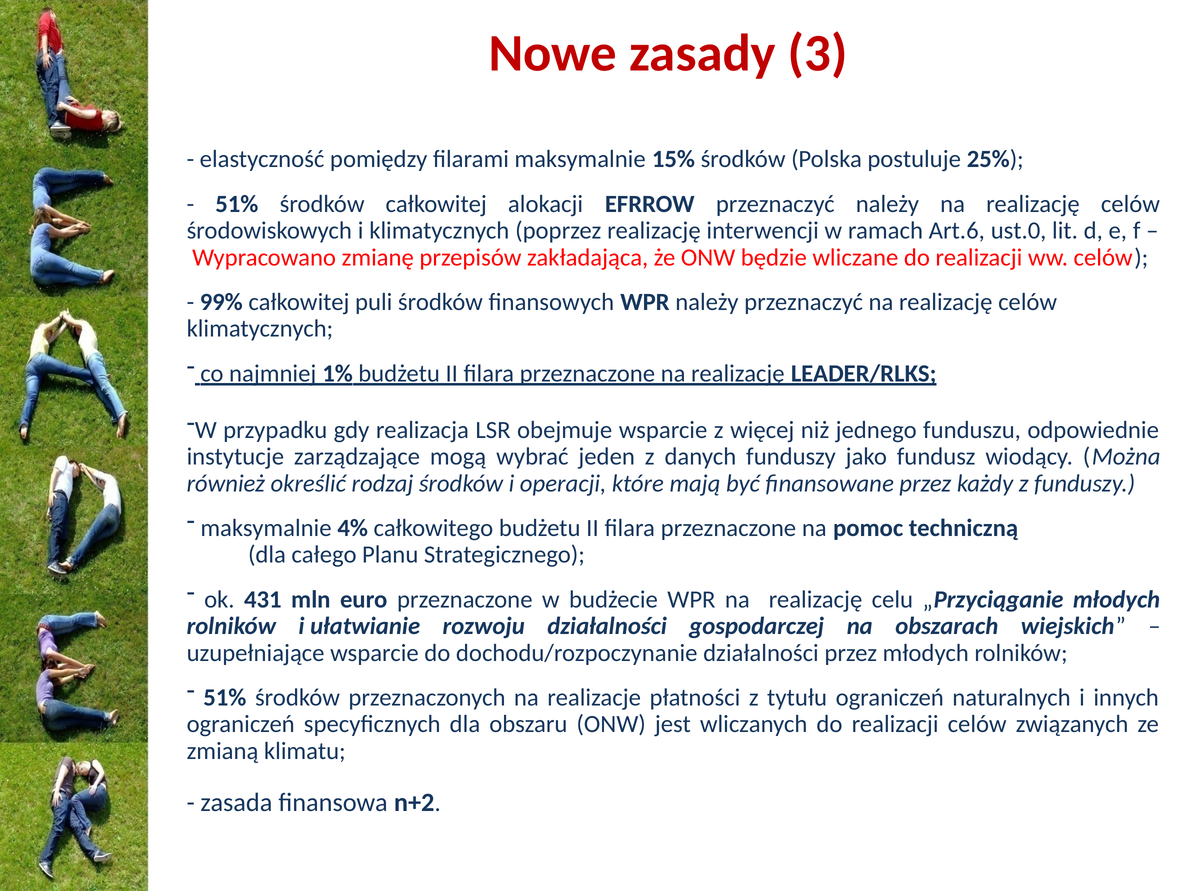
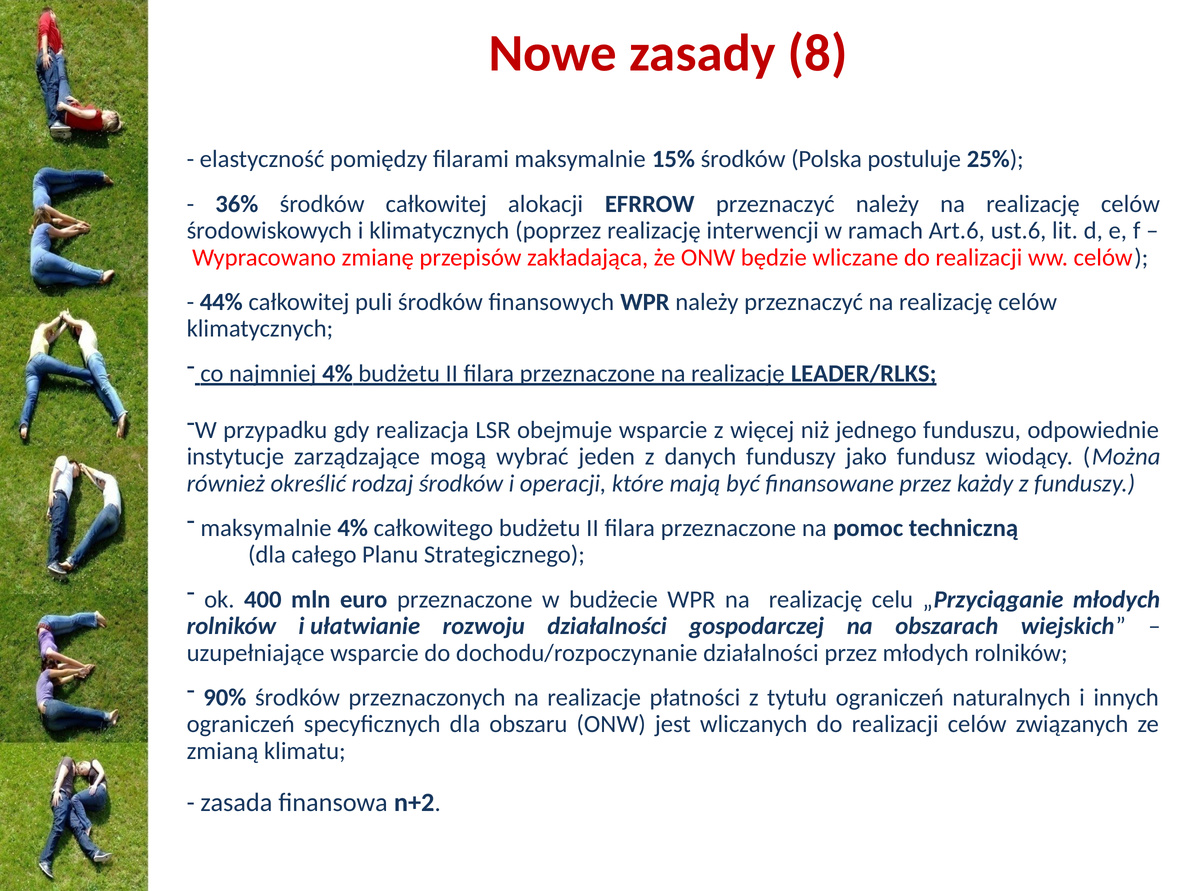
3: 3 -> 8 (818, 53)
51%: 51% -> 36% (237, 204)
ust.0: ust.0 -> ust.6 (1019, 231)
99%: 99% -> 44% (221, 302)
najmniej 1%: 1% -> 4% (338, 373)
431: 431 -> 400 (263, 599)
51%: 51% -> 90% (225, 697)
